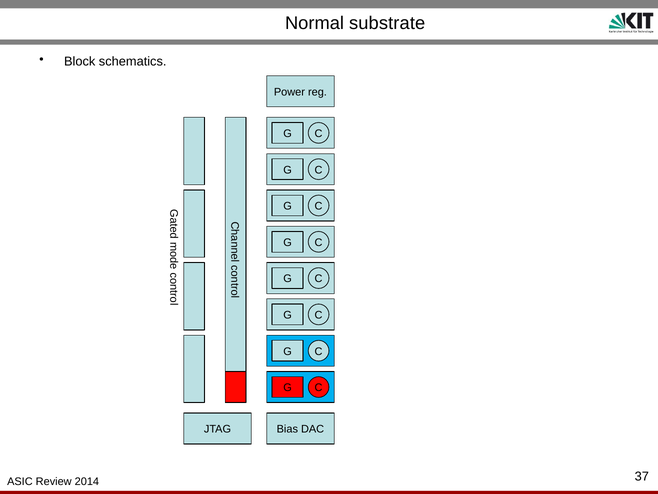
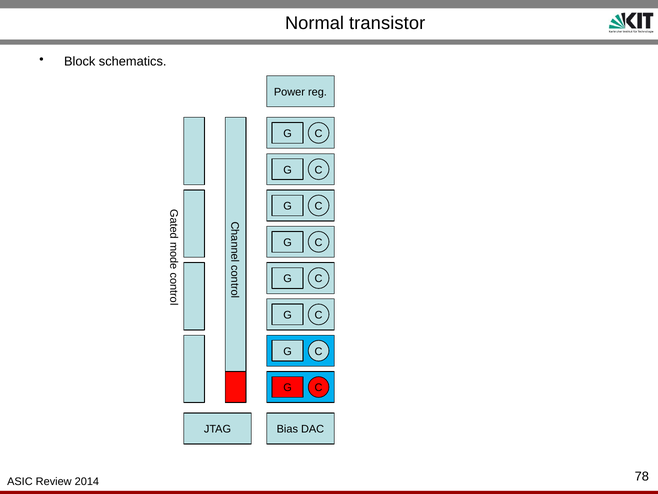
substrate: substrate -> transistor (387, 23)
37: 37 -> 78 (642, 476)
